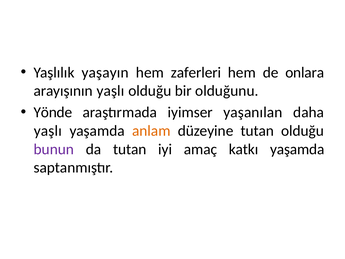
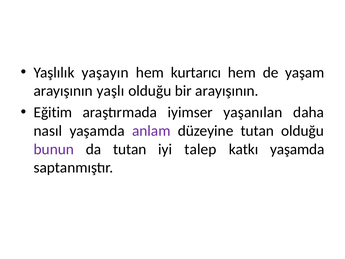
zaferleri: zaferleri -> kurtarıcı (196, 72)
onlara: onlara -> yaşam (305, 72)
bir olduğunu: olduğunu -> arayışının (227, 91)
Yönde: Yönde -> Eğitim (53, 112)
yaşlı: yaşlı -> nasıl (48, 131)
anlam colour: orange -> purple (151, 131)
amaç: amaç -> talep (200, 149)
